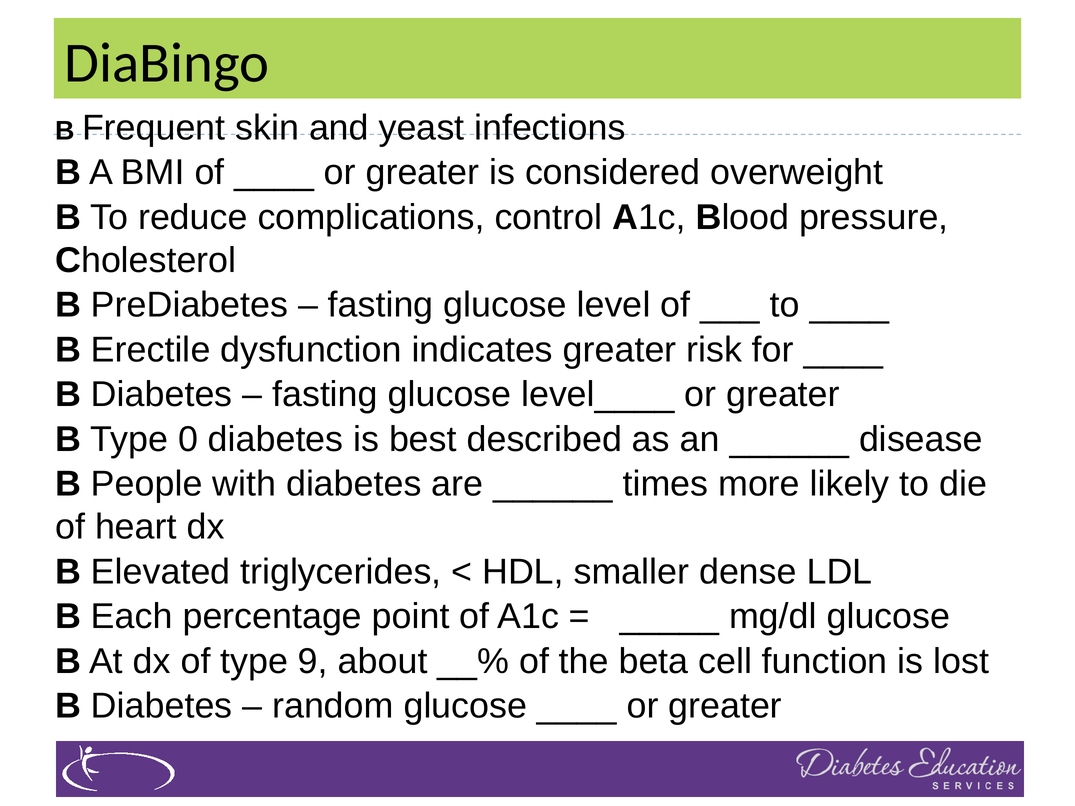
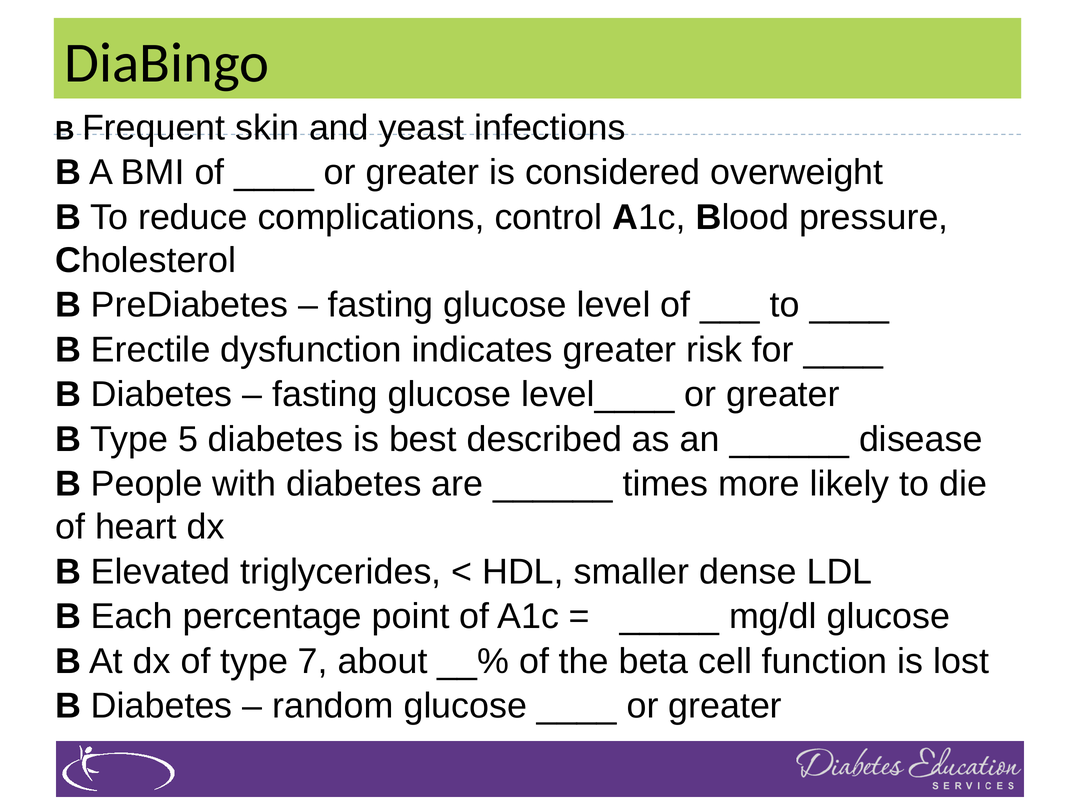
0: 0 -> 5 (188, 439)
9: 9 -> 7 (313, 662)
